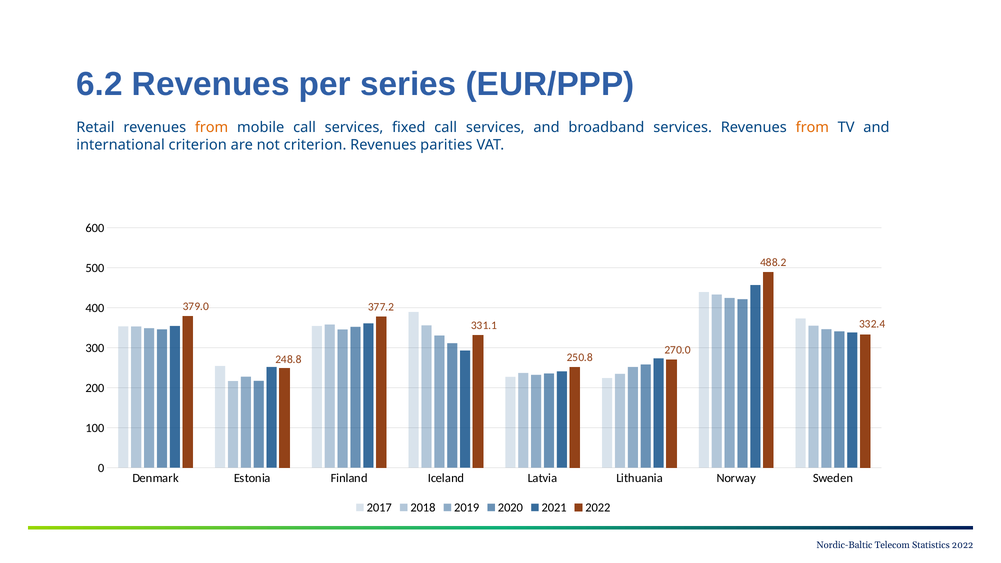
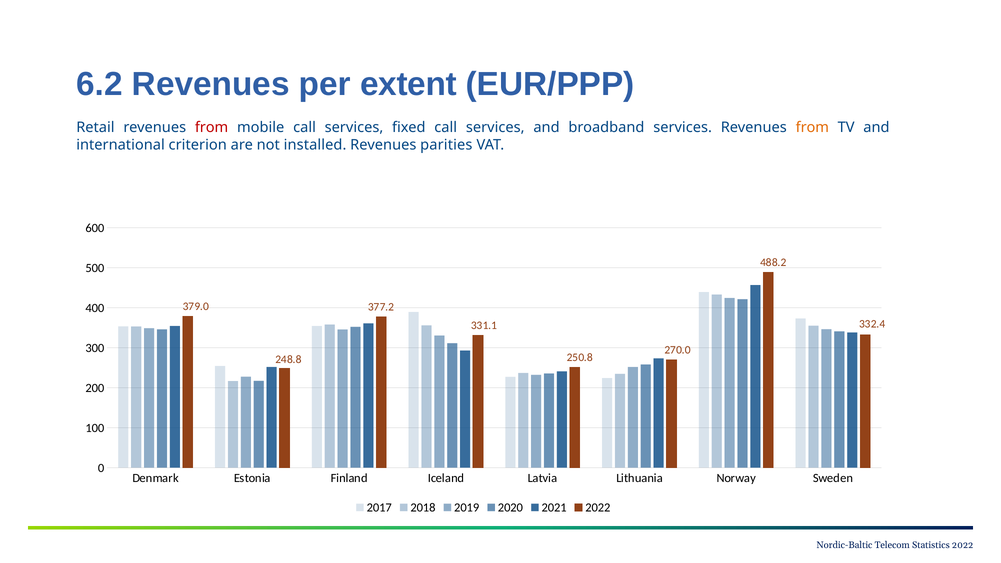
series: series -> extent (408, 84)
from colour: orange -> red (212, 127)
not criterion: criterion -> installed (315, 145)
